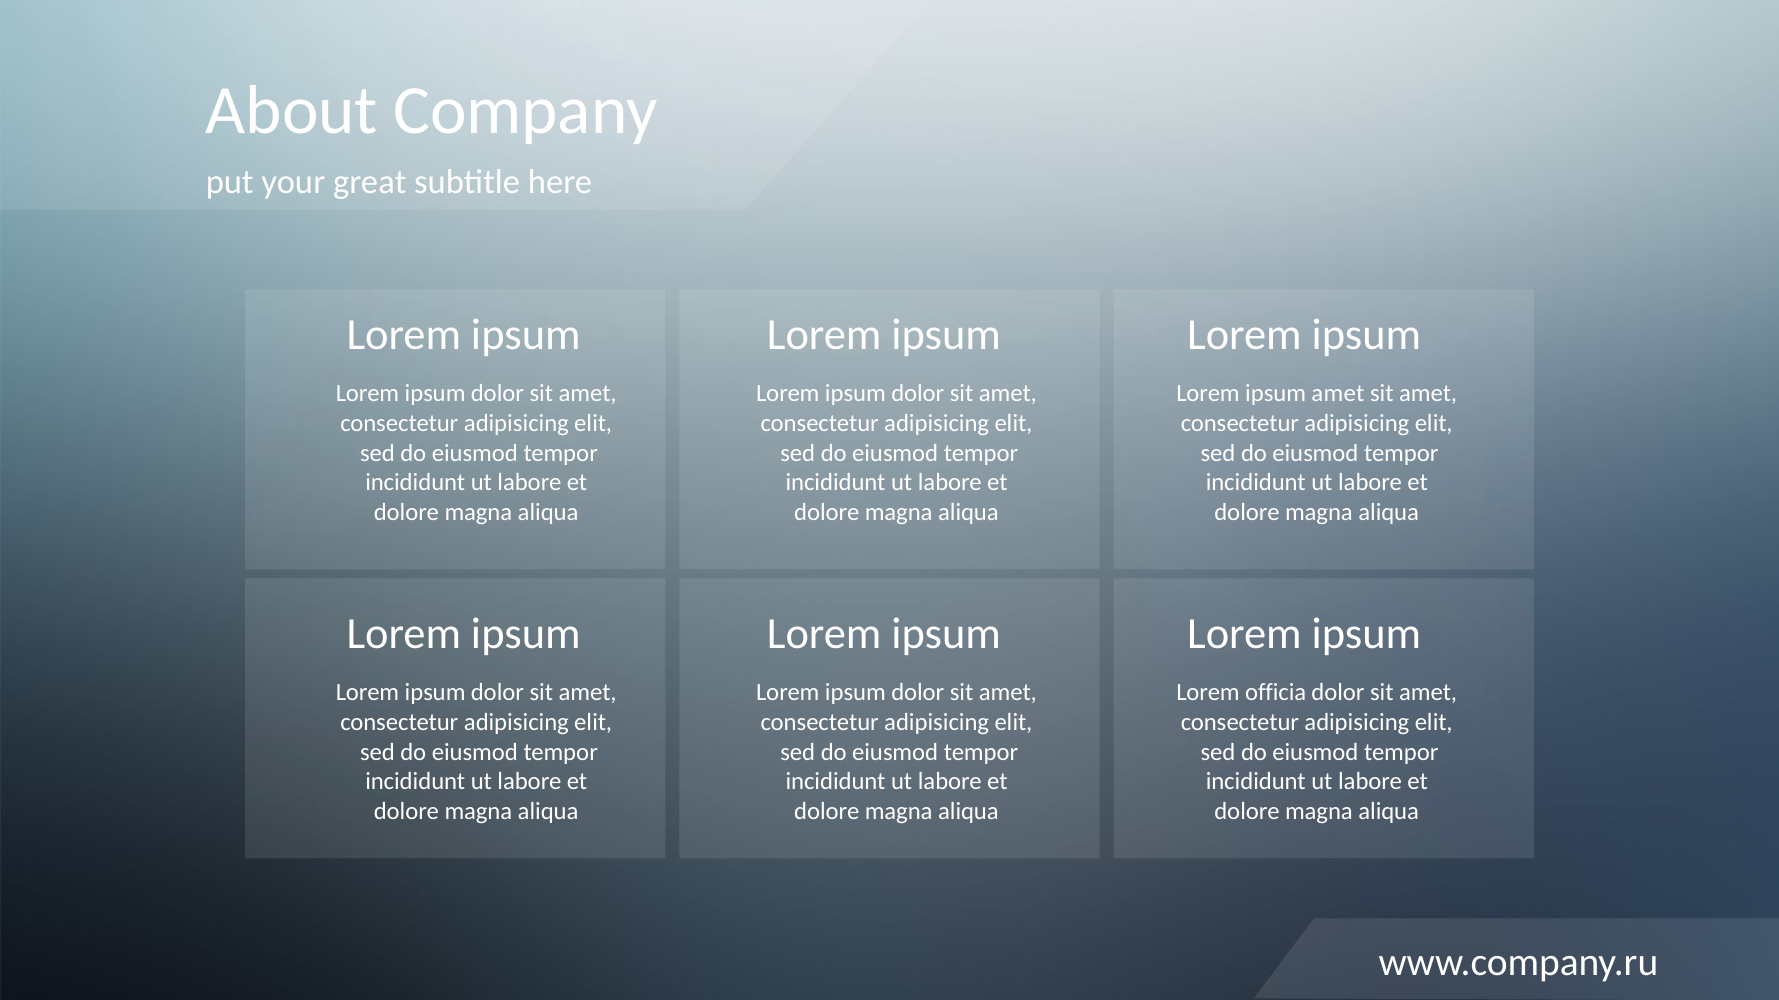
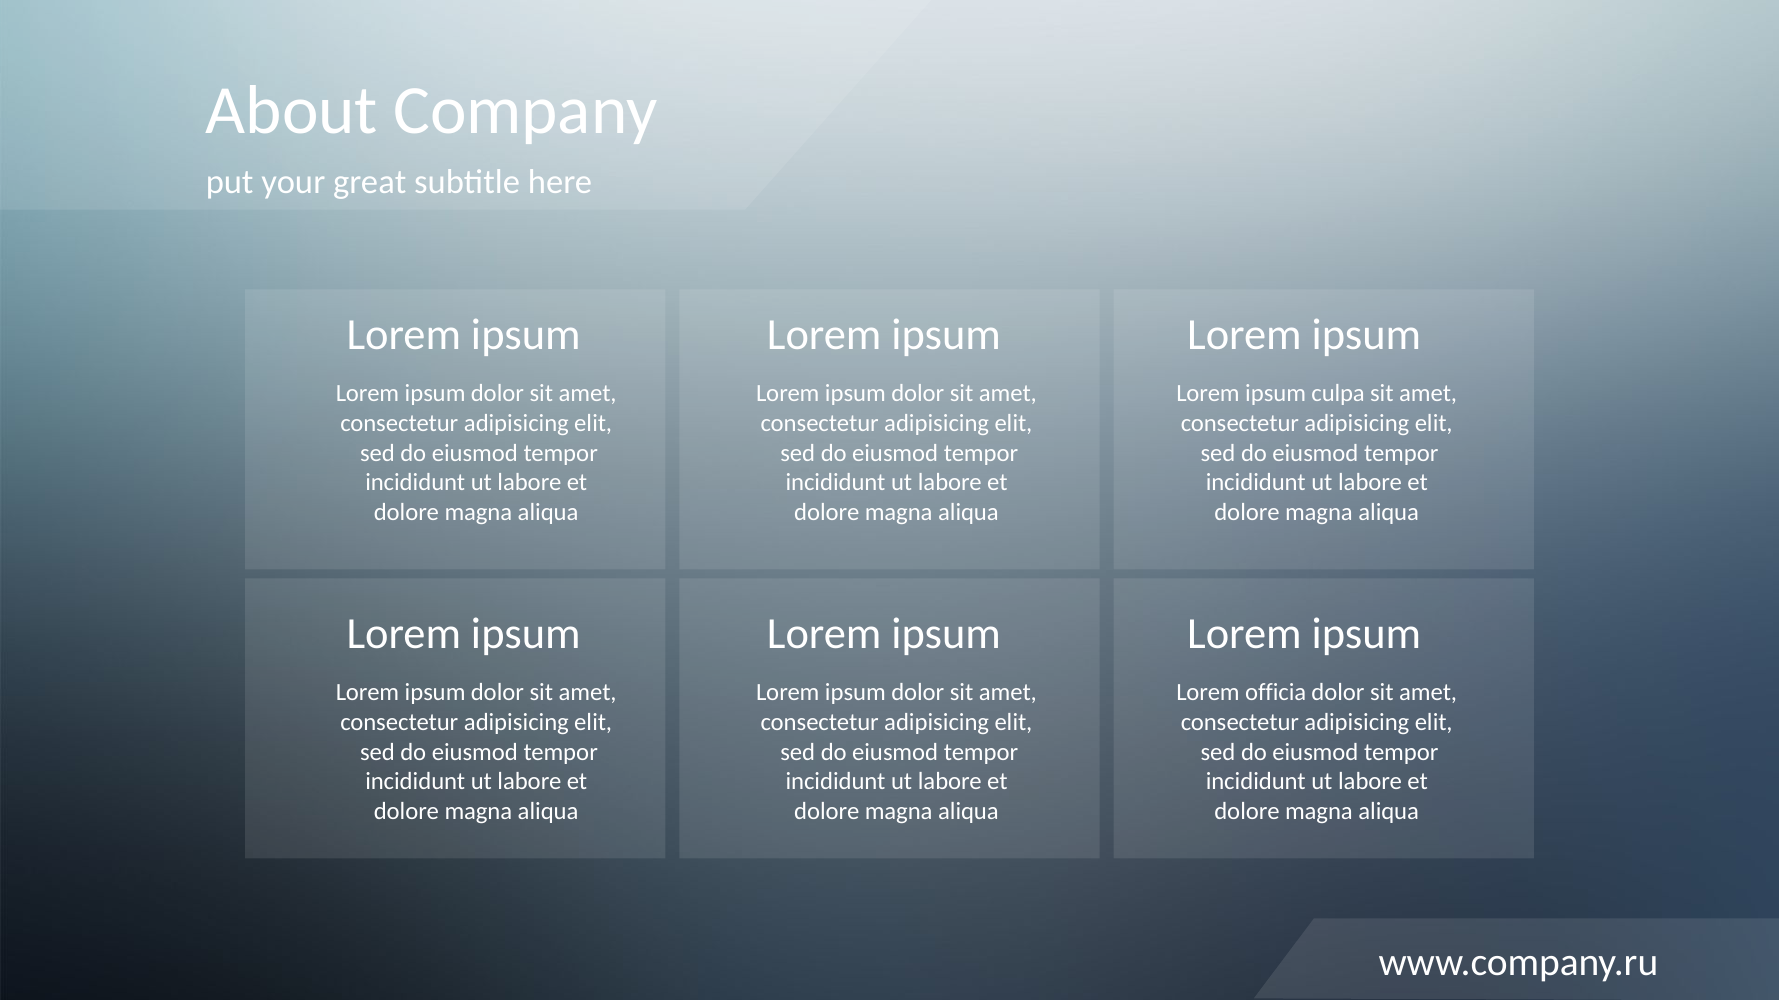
ipsum amet: amet -> culpa (1338, 394)
